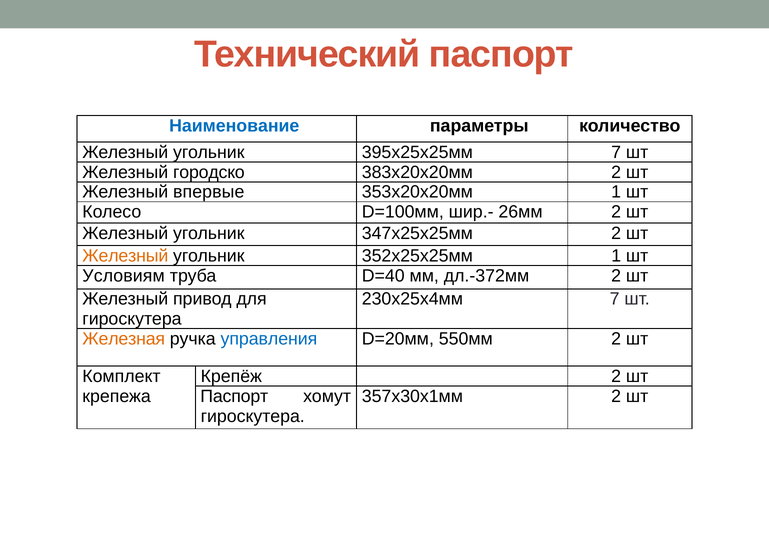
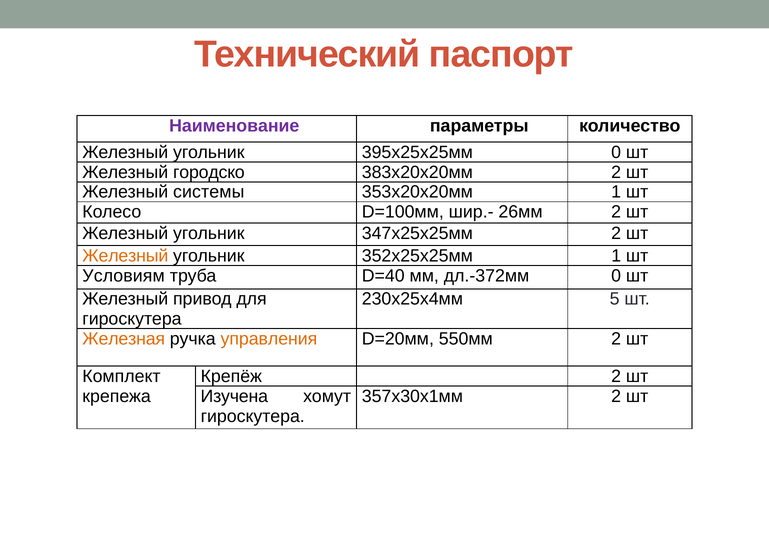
Наименование colour: blue -> purple (234, 125)
395x25x25мм 7: 7 -> 0 (616, 152)
впервые: впервые -> системы (209, 192)
дл.-372мм 2: 2 -> 0 (616, 275)
230x25x4мм 7: 7 -> 5 (615, 299)
управления colour: blue -> orange (269, 339)
Паспорт: Паспорт -> Изучена (234, 396)
